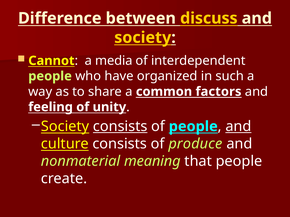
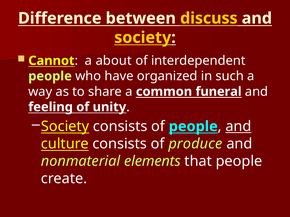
media: media -> about (114, 61)
factors: factors -> funeral (219, 92)
consists underline: present -> none (120, 127)
meaning: meaning -> elements (152, 161)
